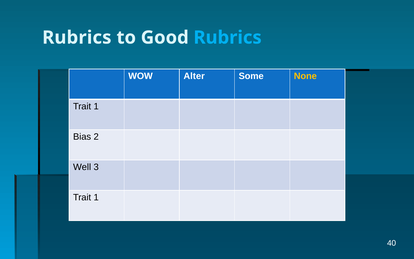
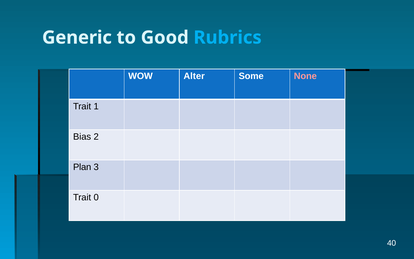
Rubrics: Rubrics -> Generic (77, 38)
None colour: yellow -> pink (305, 76)
Well: Well -> Plan (82, 167)
1: 1 -> 0 (96, 197)
